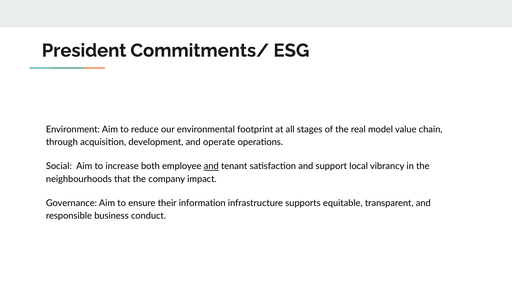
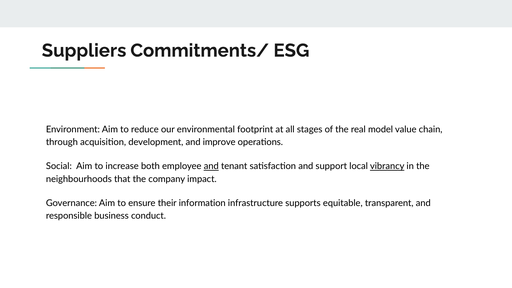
President: President -> Suppliers (84, 51)
operate: operate -> improve (219, 142)
vibrancy underline: none -> present (387, 166)
